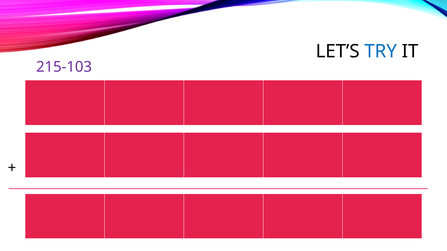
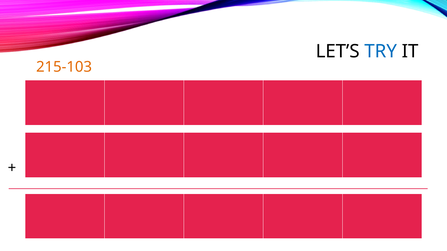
215-103 colour: purple -> orange (64, 67)
